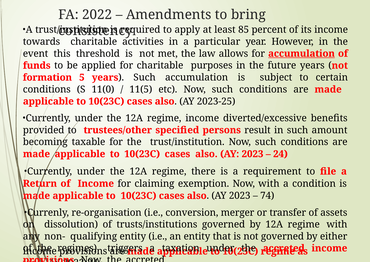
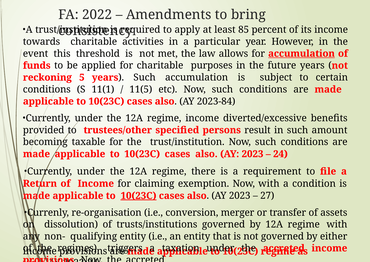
formation: formation -> reckoning (47, 77)
11(0: 11(0 -> 11(1 (103, 89)
2023-25: 2023-25 -> 2023-84 (216, 101)
10(23C underline: none -> present (139, 196)
74: 74 -> 27 (267, 196)
